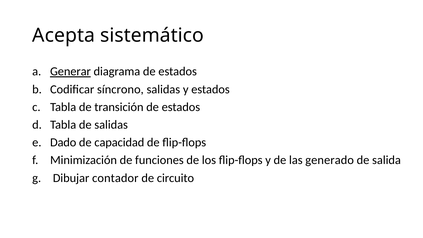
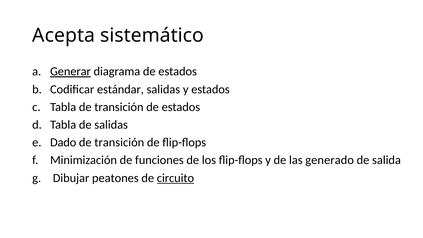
síncrono: síncrono -> estándar (120, 89)
capacidad: capacidad -> transición (119, 142)
contador: contador -> peatones (115, 178)
circuito underline: none -> present (175, 178)
